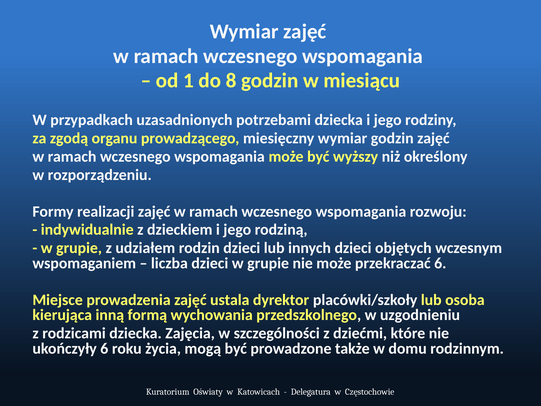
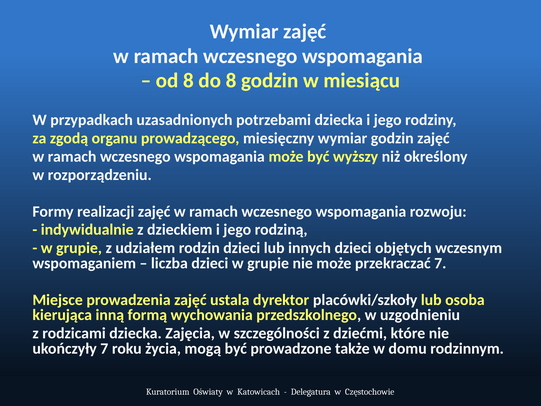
od 1: 1 -> 8 (188, 81)
przekraczać 6: 6 -> 7 (440, 263)
ukończyły 6: 6 -> 7 (104, 348)
